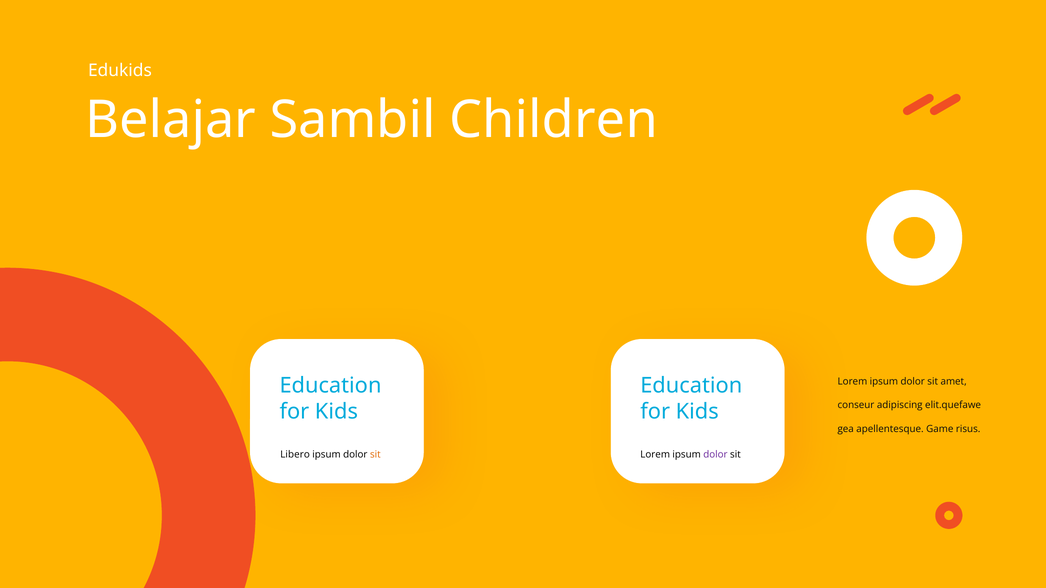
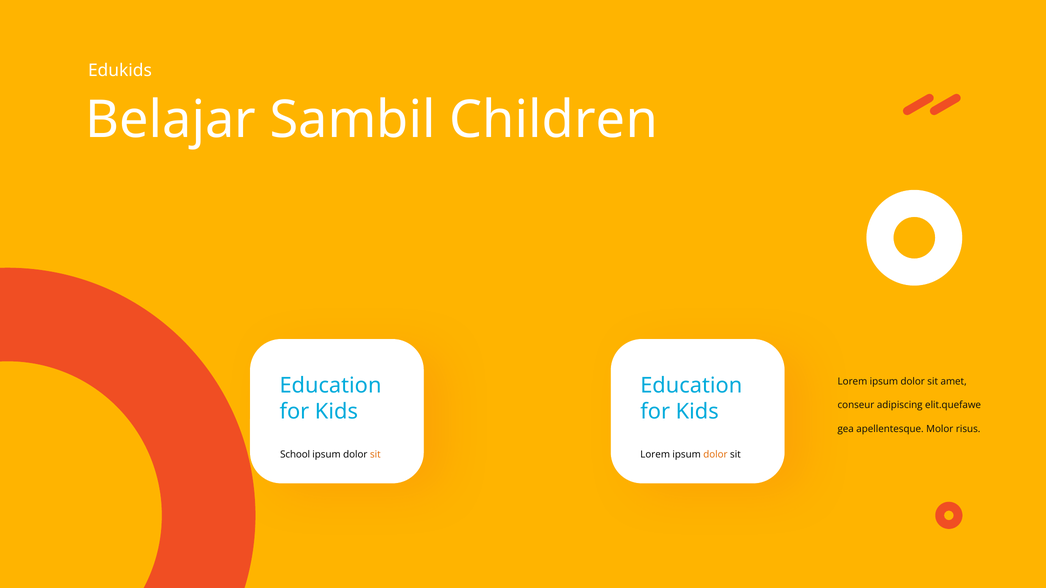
Game: Game -> Molor (940, 429)
Libero: Libero -> School (295, 455)
dolor colour: purple -> orange (715, 455)
